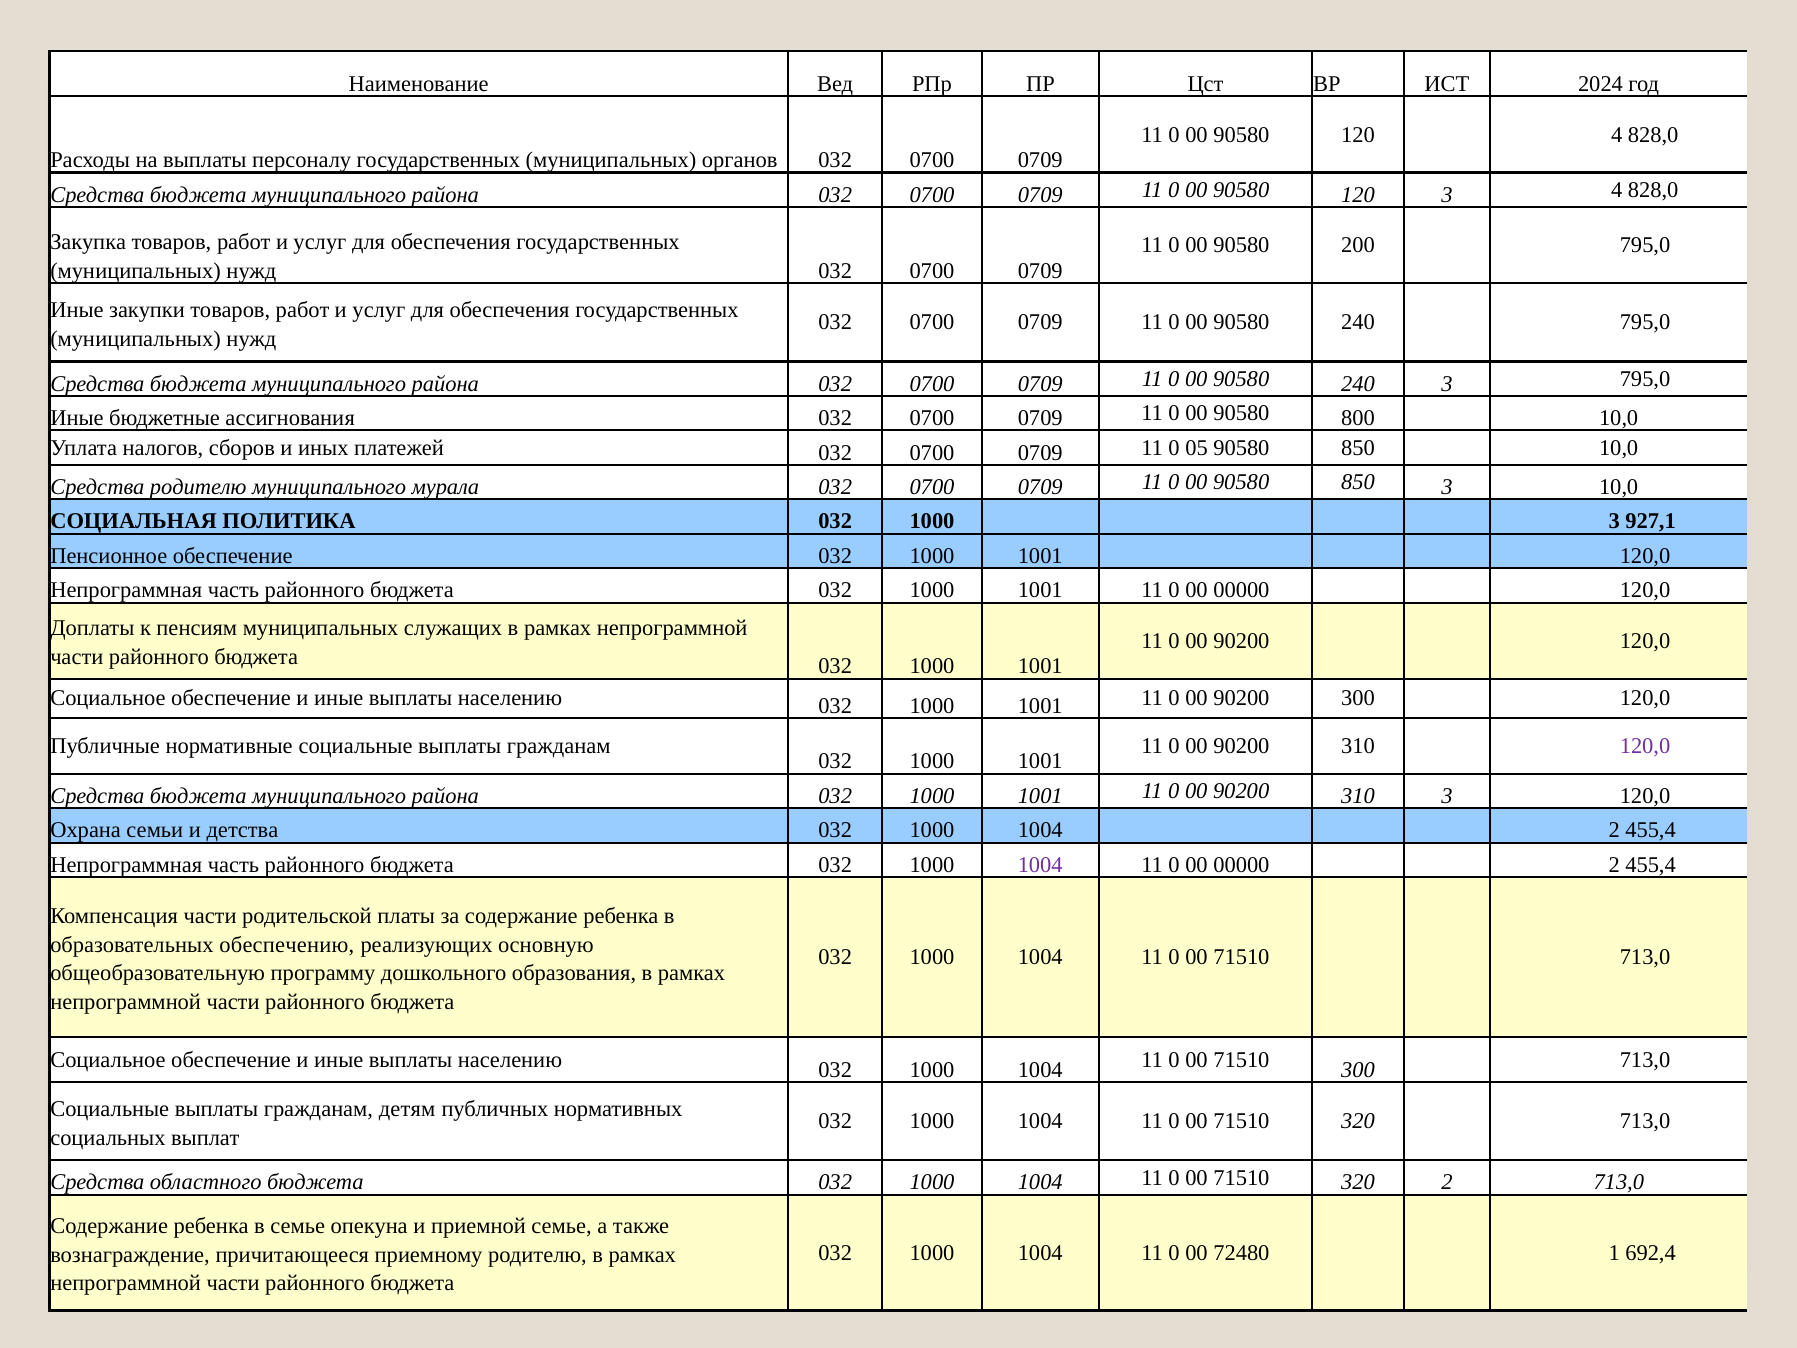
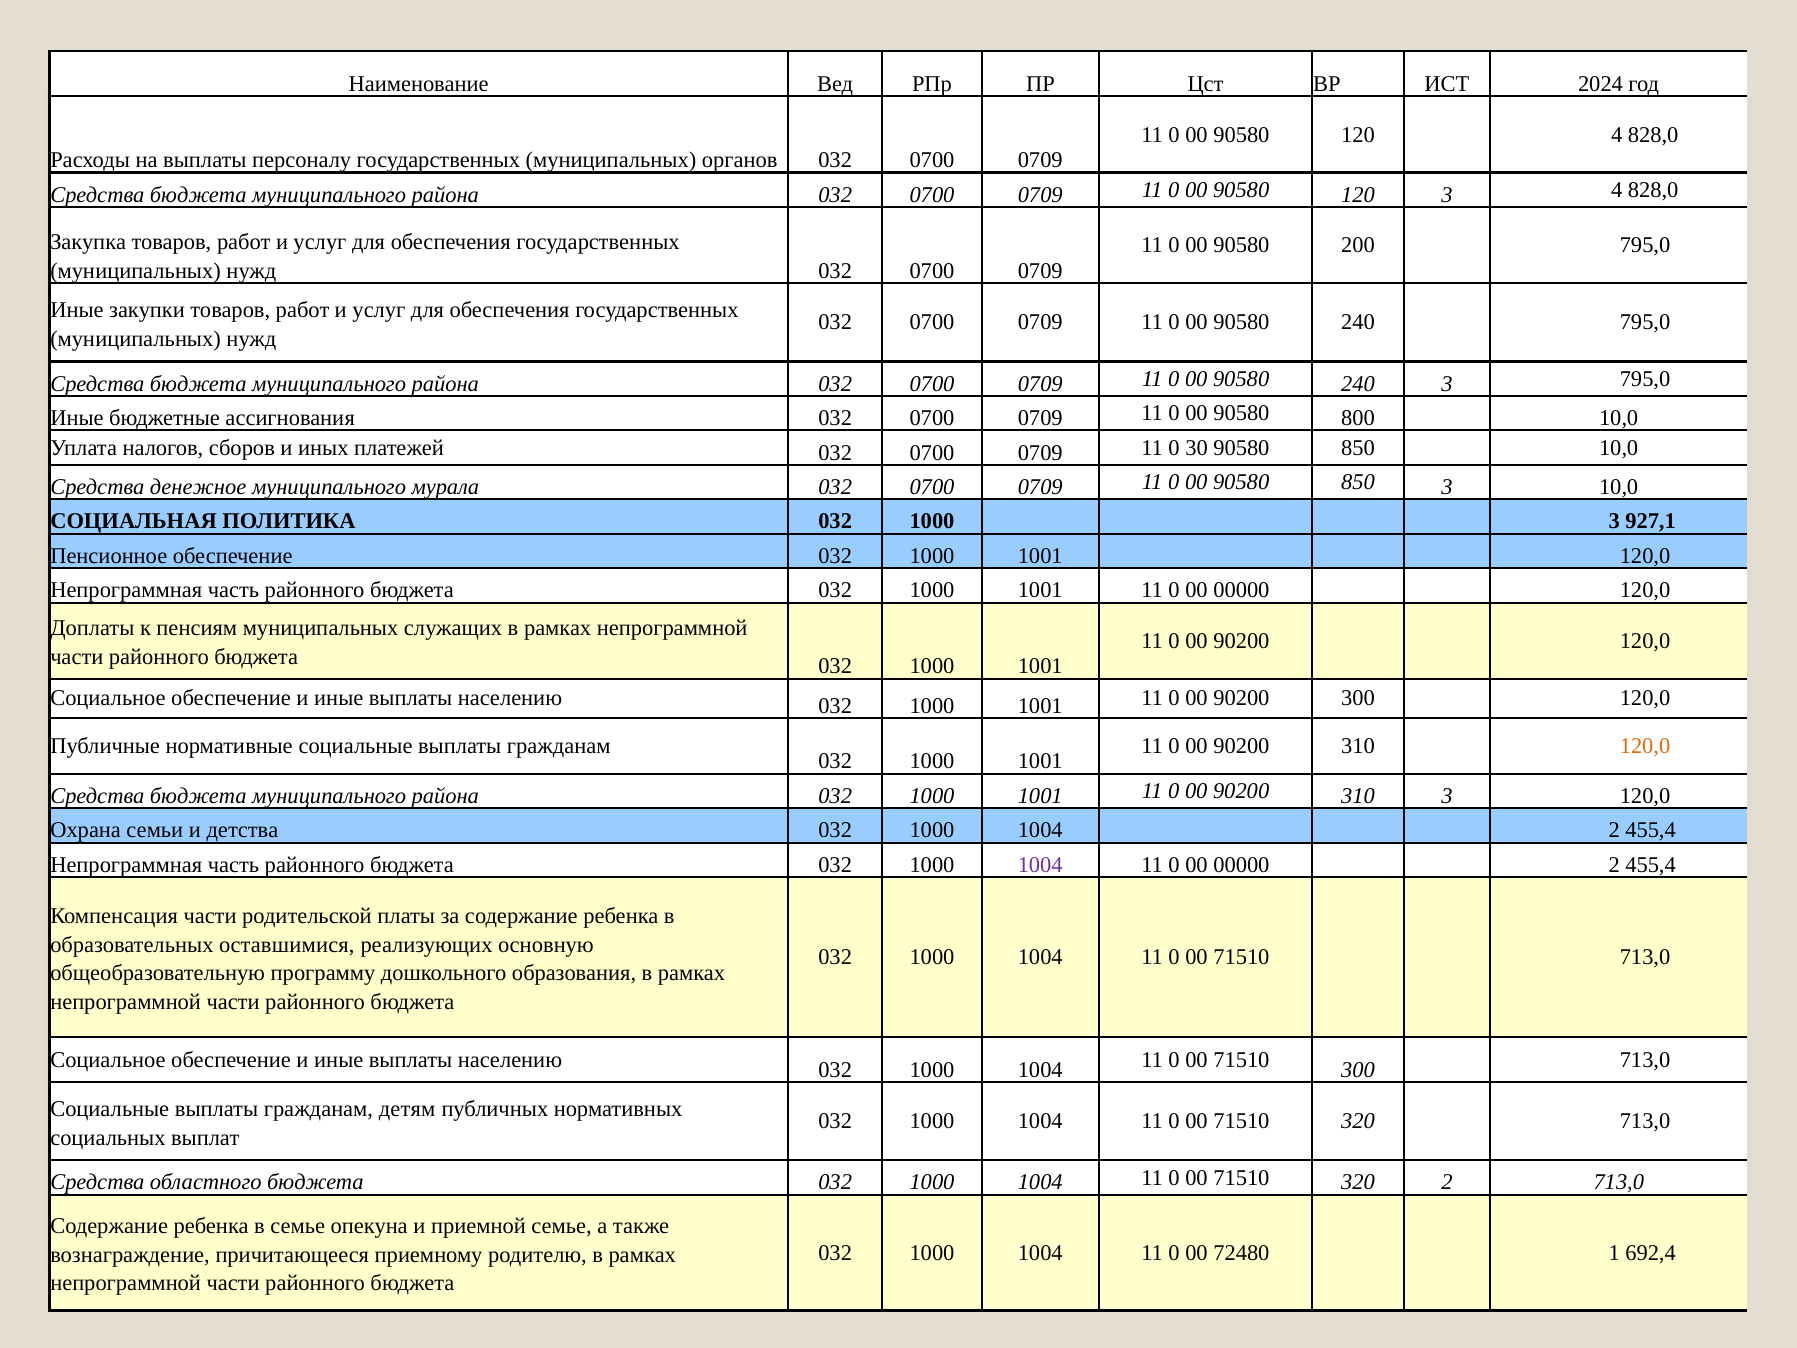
05: 05 -> 30 (1197, 448)
Средства родителю: родителю -> денежное (198, 487)
120,0 colour: purple -> orange (1645, 746)
обеспечению: обеспечению -> оставшимися (287, 945)
